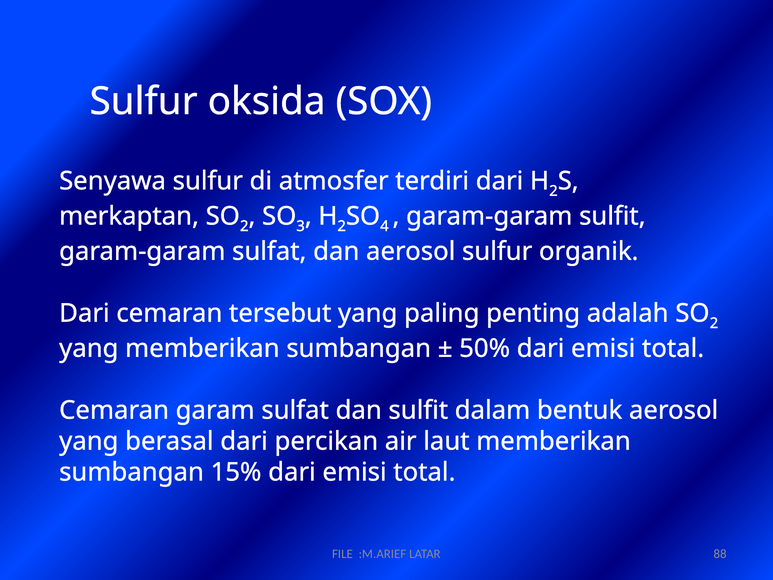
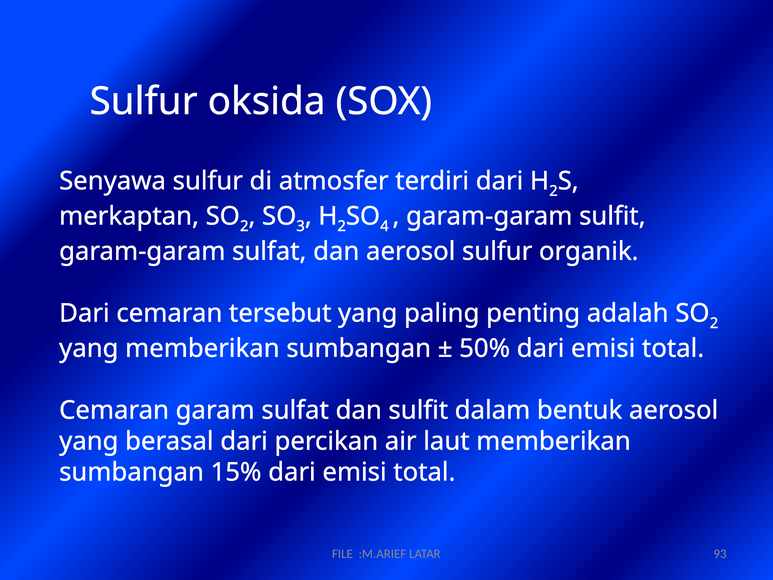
88: 88 -> 93 (720, 554)
